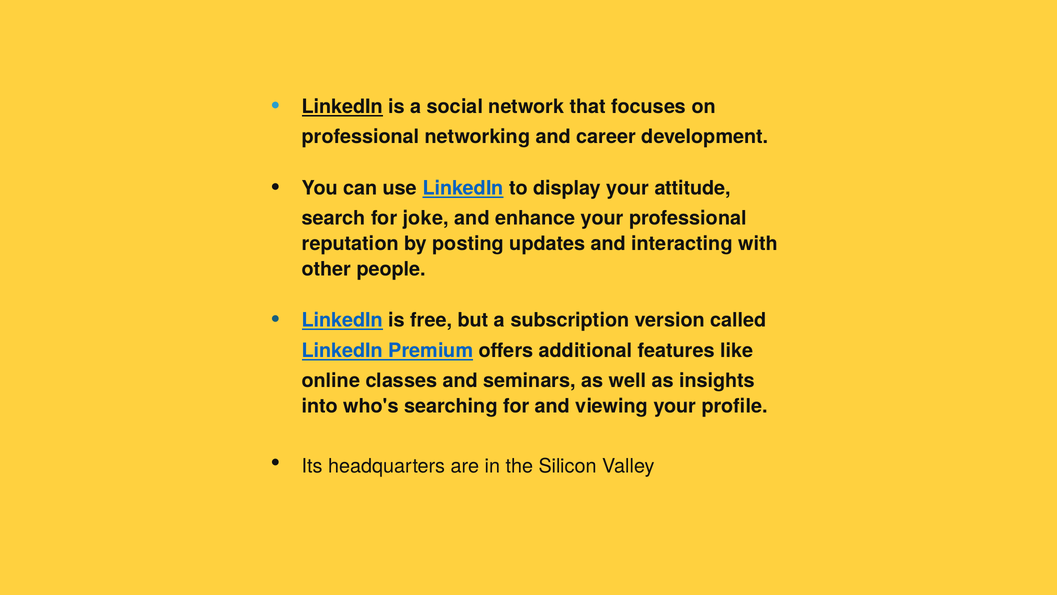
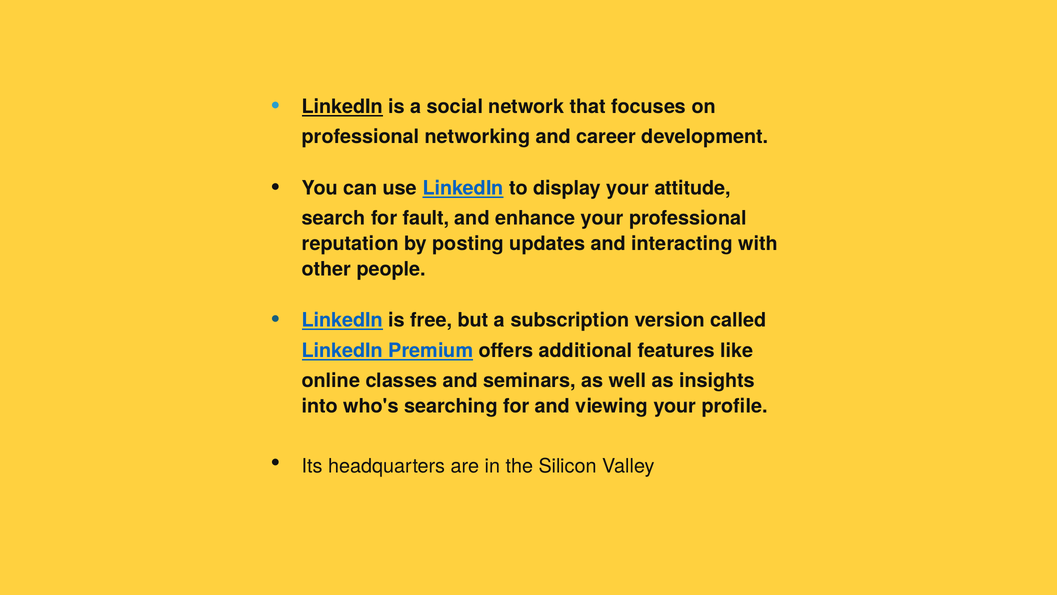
joke: joke -> fault (426, 218)
